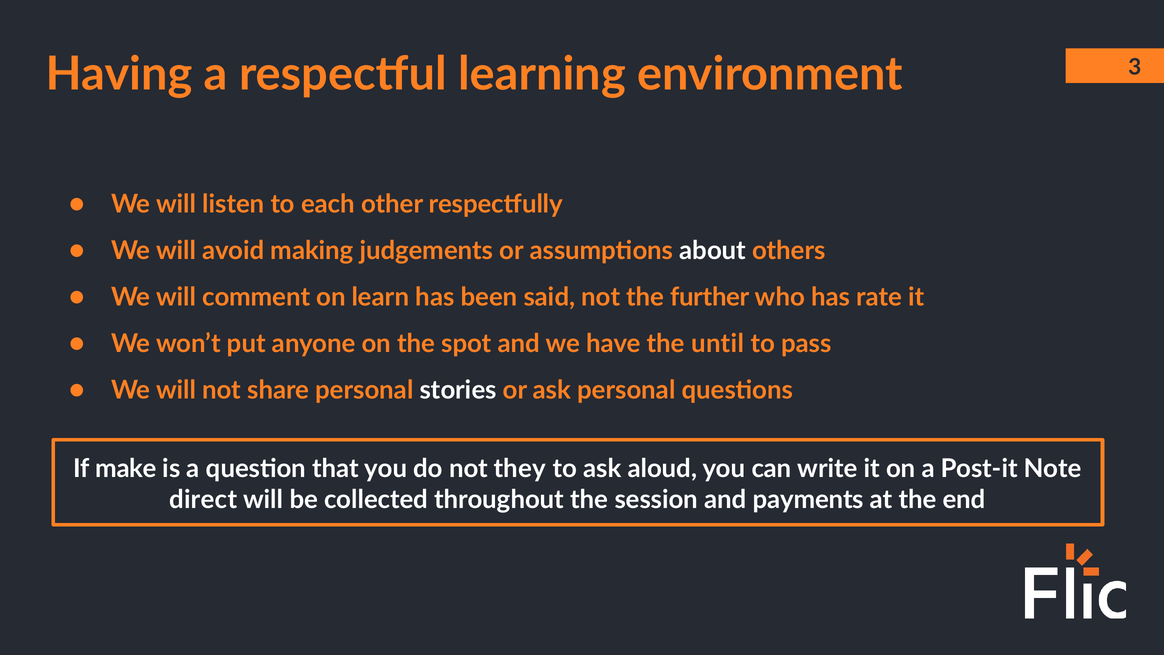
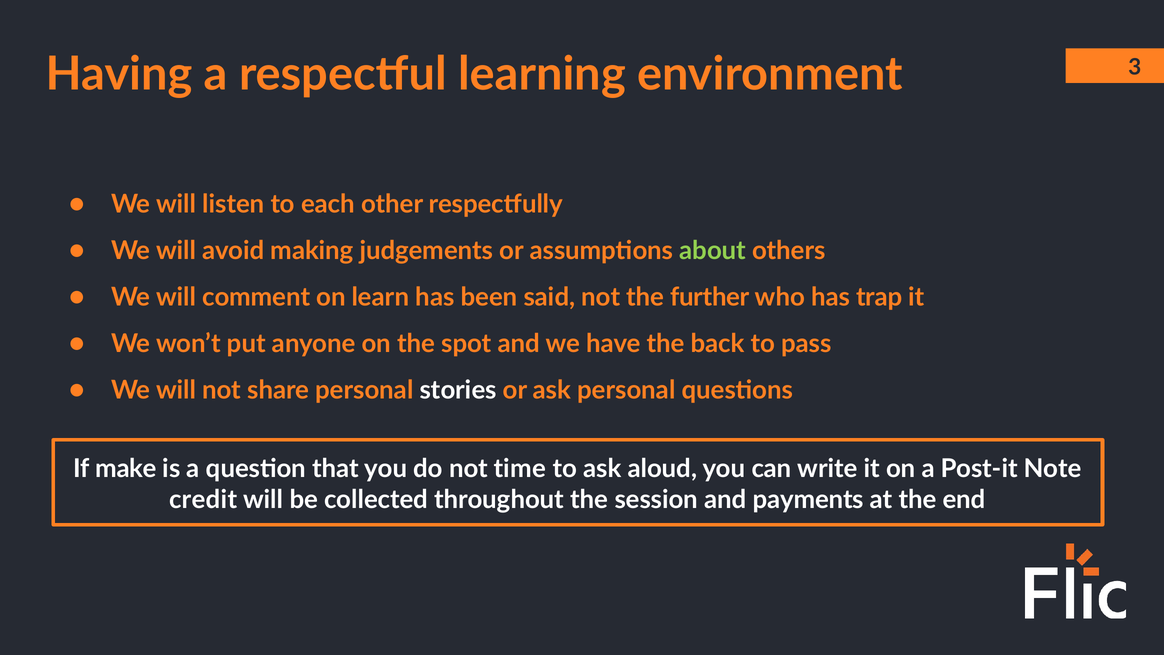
about colour: white -> light green (713, 251)
rate: rate -> trap (879, 297)
until: until -> back (718, 344)
they: they -> time (520, 468)
direct: direct -> credit (203, 499)
